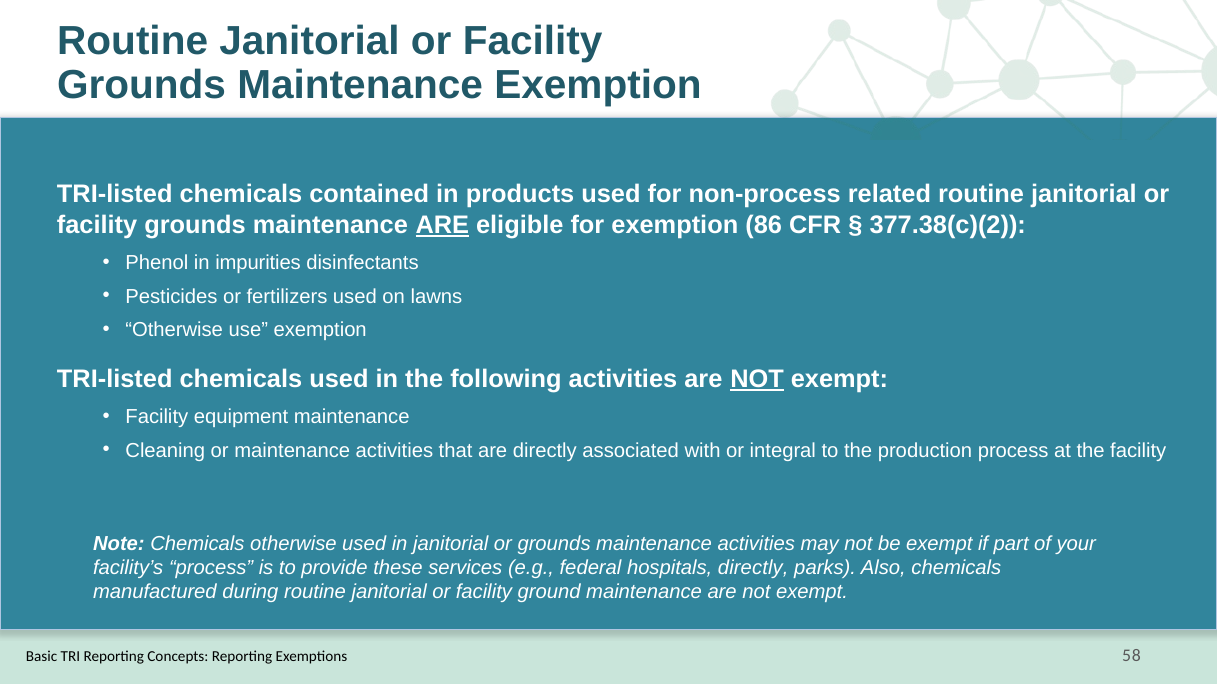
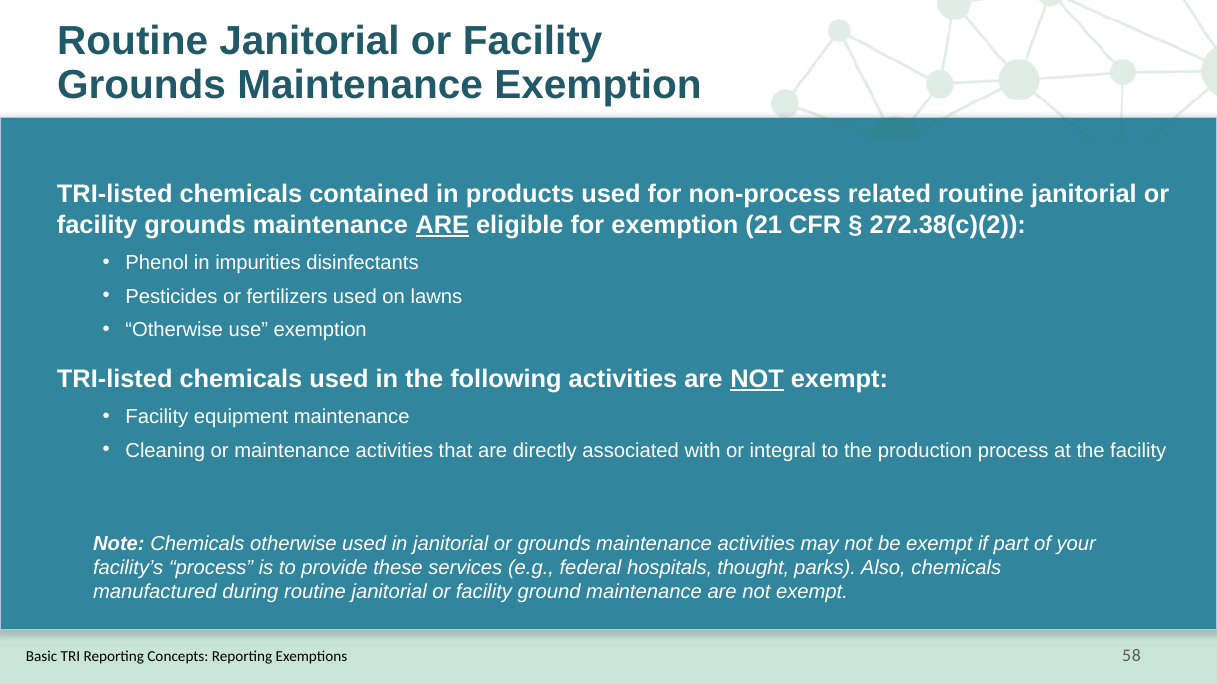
86: 86 -> 21 (764, 225)
377.38(c)(2: 377.38(c)(2 -> 272.38(c)(2 (948, 225)
hospitals directly: directly -> thought (753, 568)
